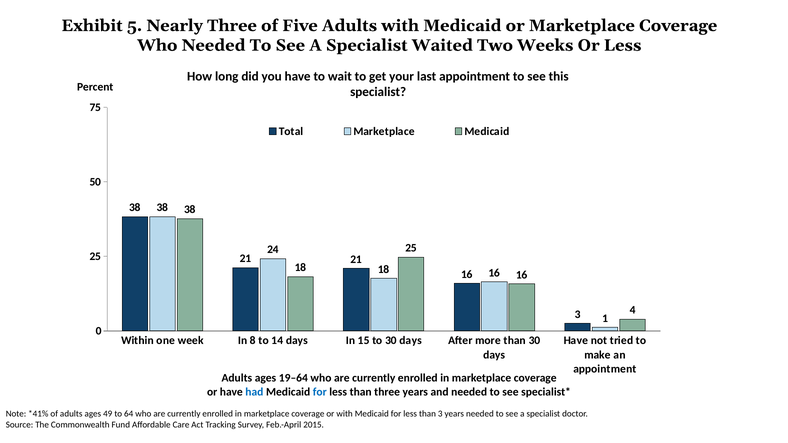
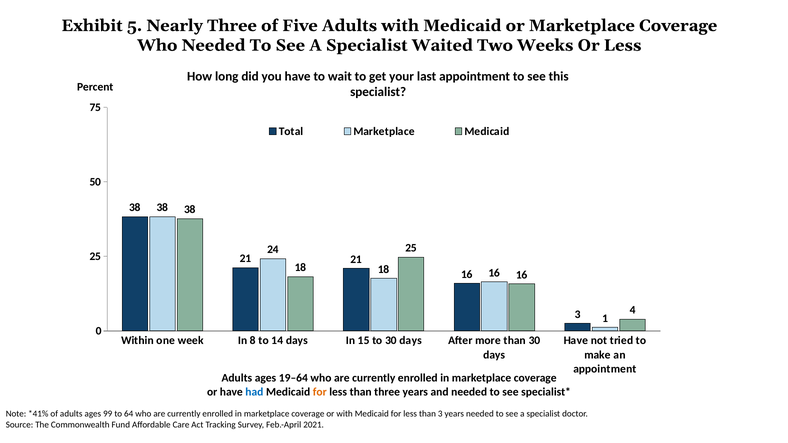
for colour: blue -> orange (320, 392)
49: 49 -> 99 (108, 414)
2015: 2015 -> 2021 (314, 425)
